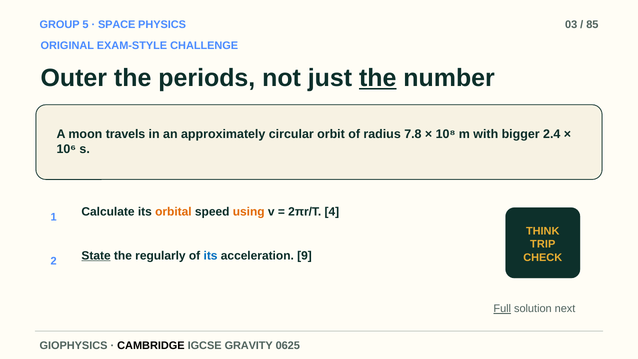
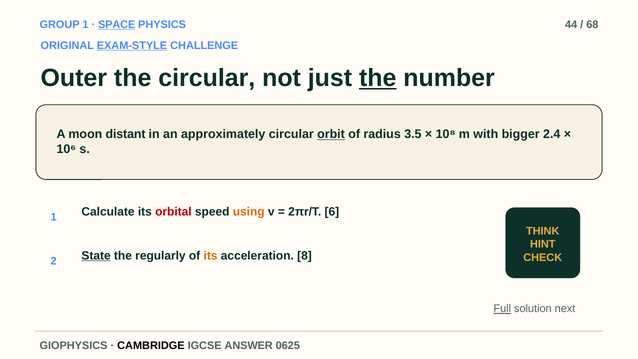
GROUP 5: 5 -> 1 (85, 25)
SPACE underline: none -> present (117, 25)
03: 03 -> 44 (571, 25)
85: 85 -> 68 (592, 25)
EXAM-STYLE underline: none -> present (132, 46)
the periods: periods -> circular (207, 78)
travels: travels -> distant (126, 134)
orbit underline: none -> present (331, 134)
7.8: 7.8 -> 3.5 (413, 134)
orbital colour: orange -> red (173, 212)
4: 4 -> 6 (332, 212)
TRIP: TRIP -> HINT (543, 244)
its colour: blue -> orange (211, 256)
9: 9 -> 8 (305, 256)
GRAVITY: GRAVITY -> ANSWER (249, 346)
